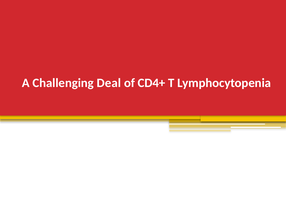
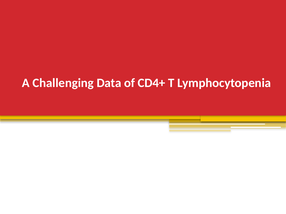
Deal: Deal -> Data (109, 83)
